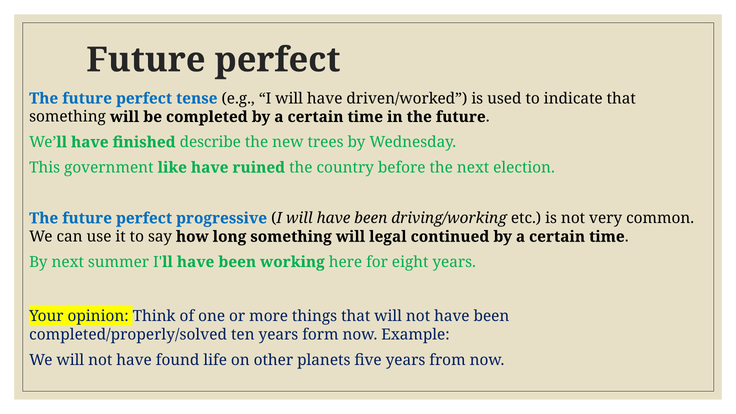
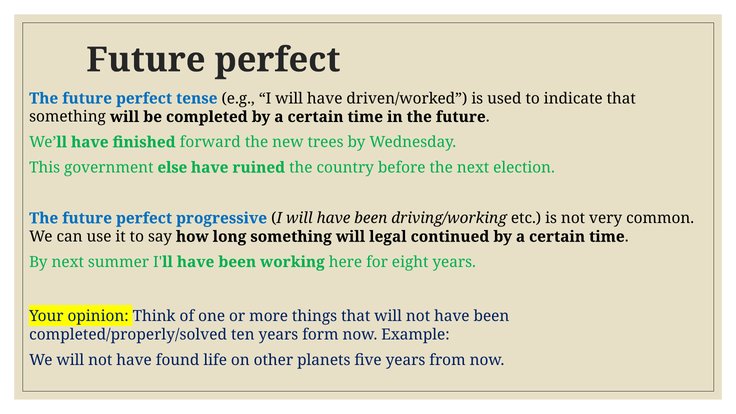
describe: describe -> forward (210, 142)
like: like -> else (172, 168)
